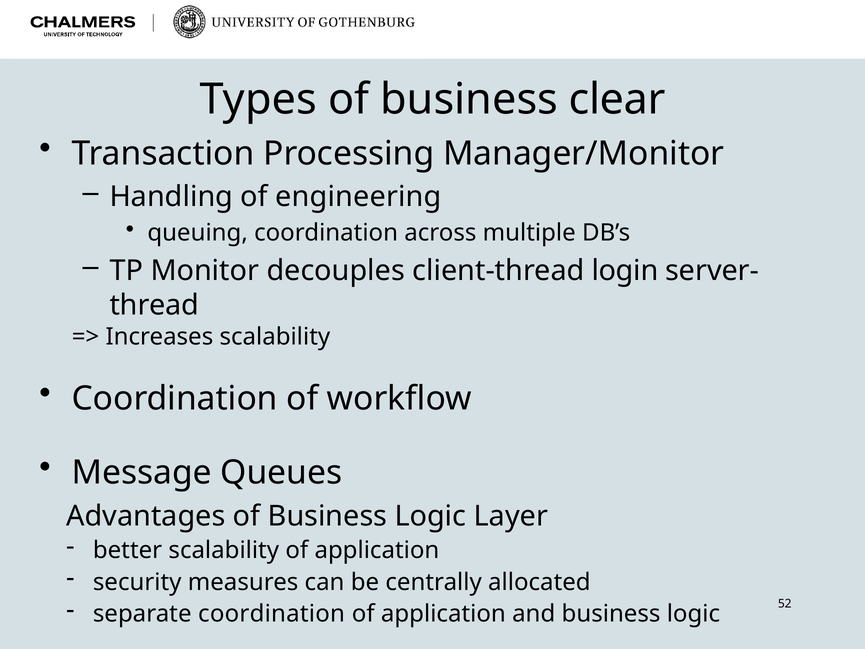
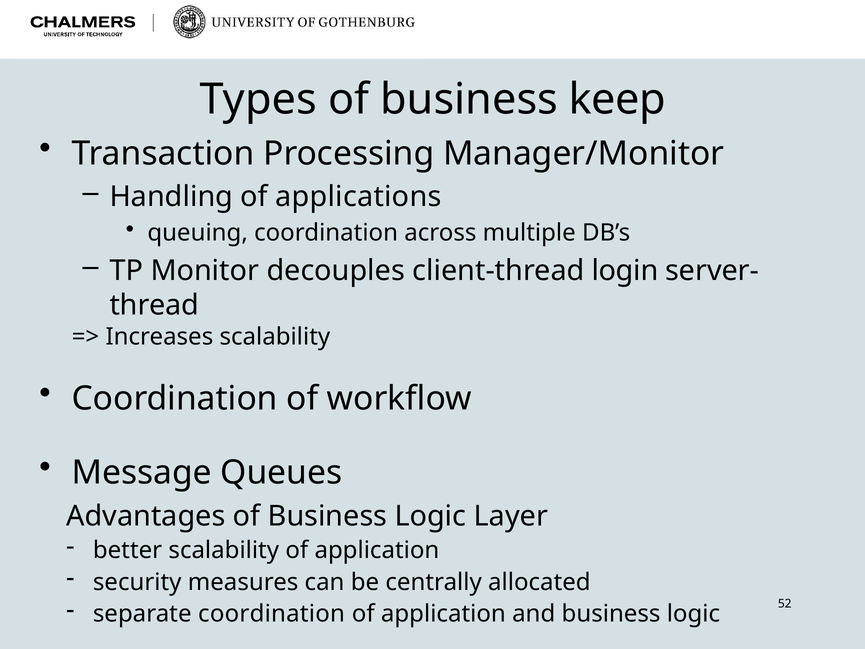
clear: clear -> keep (617, 99)
engineering: engineering -> applications (358, 197)
